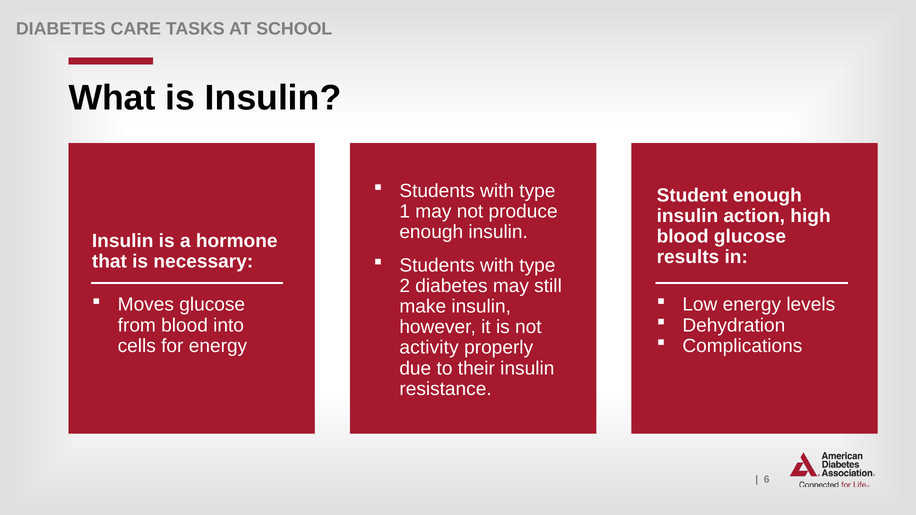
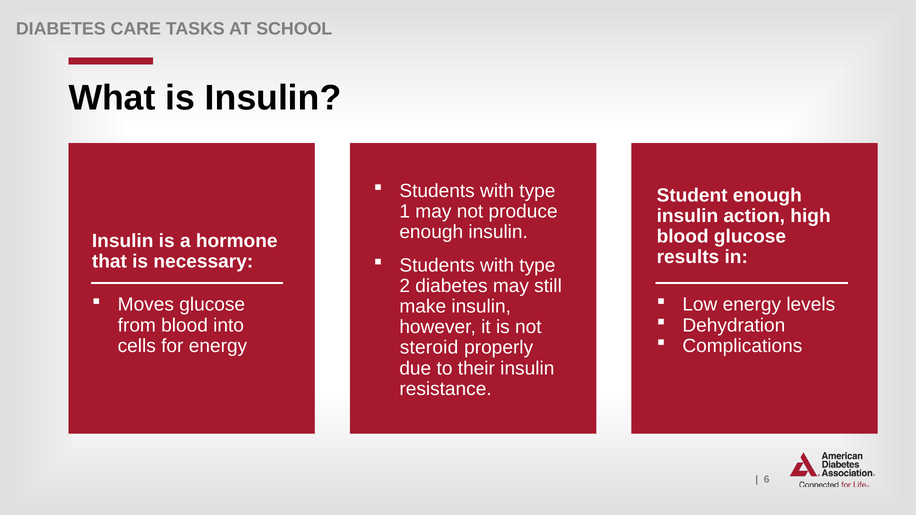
activity: activity -> steroid (429, 348)
